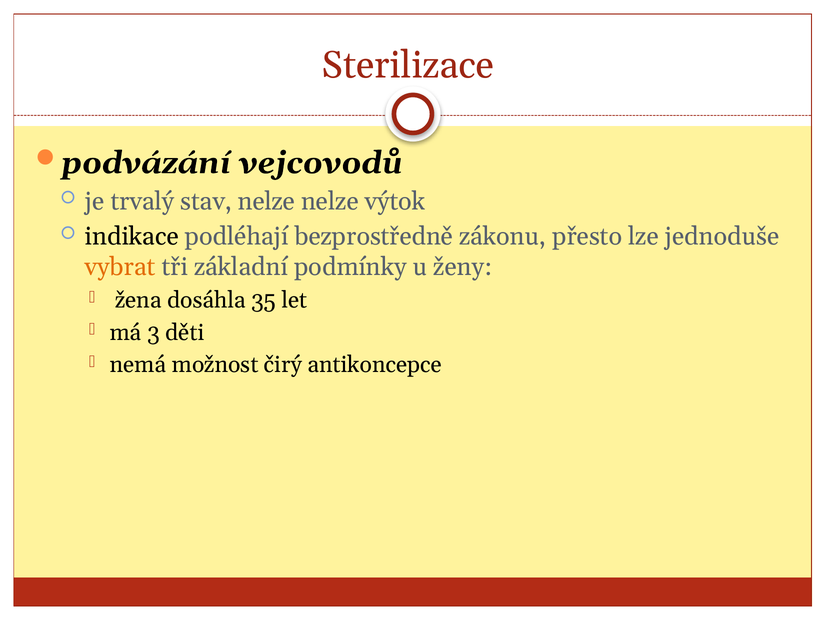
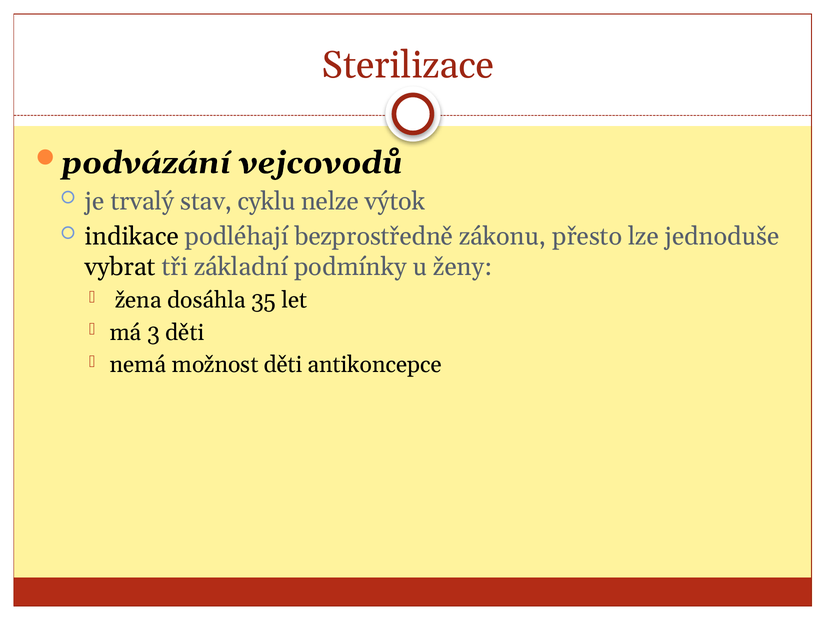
stav nelze: nelze -> cyklu (267, 201)
vybrat colour: orange -> black (120, 267)
možnost čirý: čirý -> děti (283, 364)
